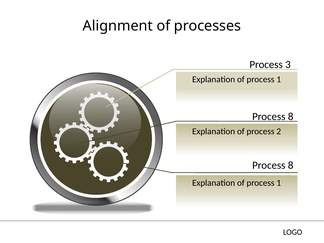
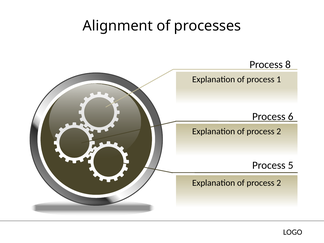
3: 3 -> 8 (288, 65)
8: 8 -> 6 (291, 117)
8: 8 -> 5 (291, 165)
1: 1 -> 2 (279, 183)
